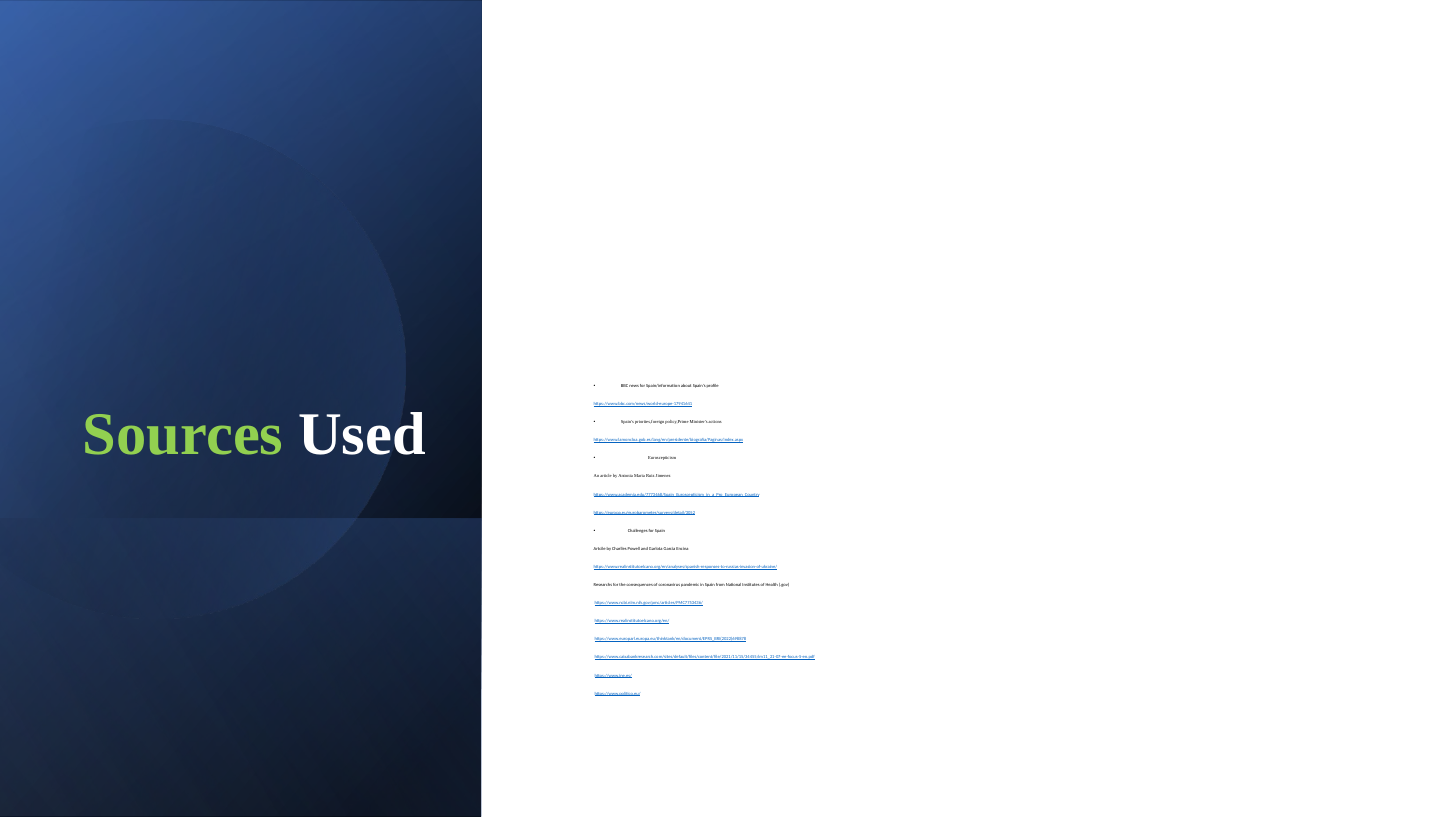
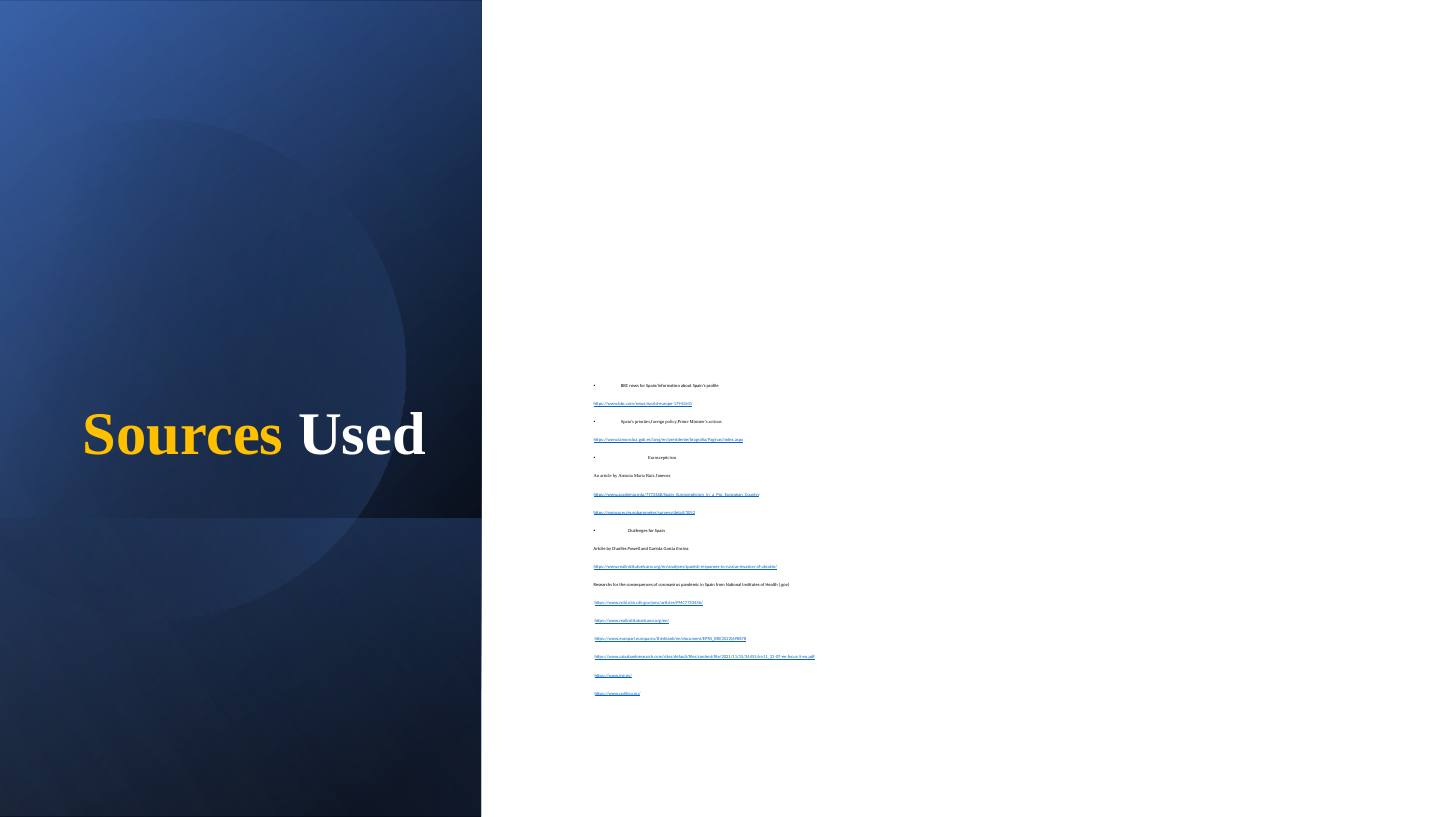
Sources colour: light green -> yellow (183, 435)
